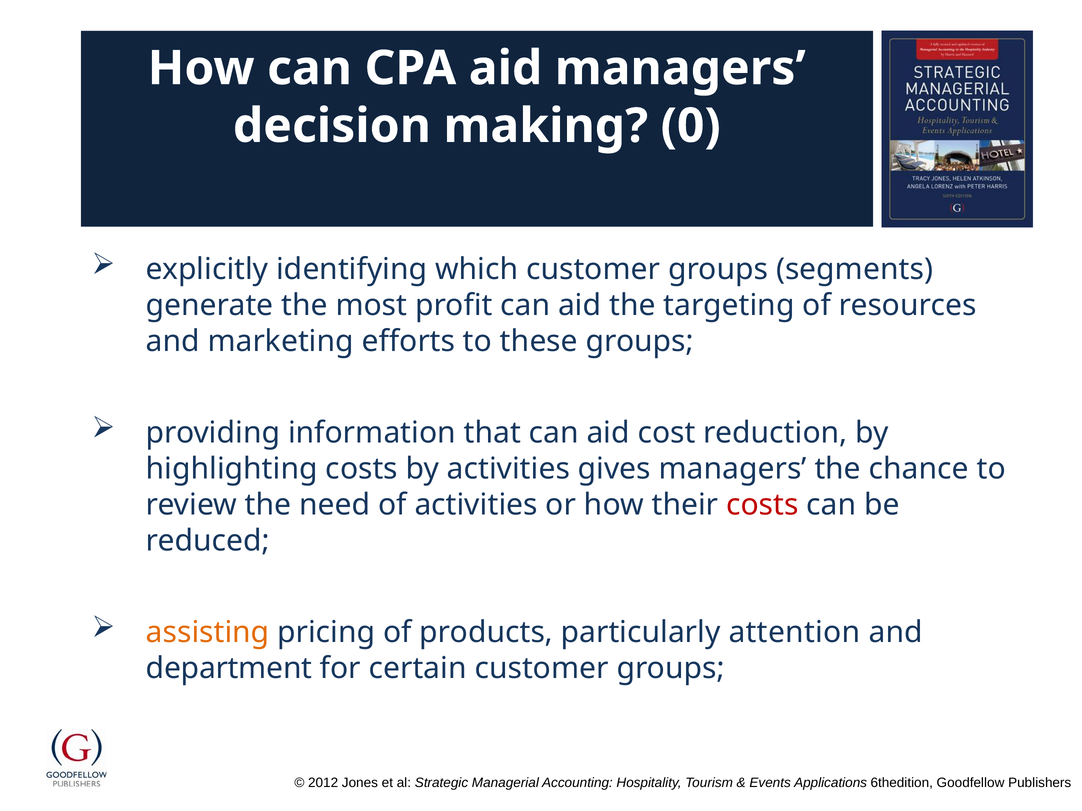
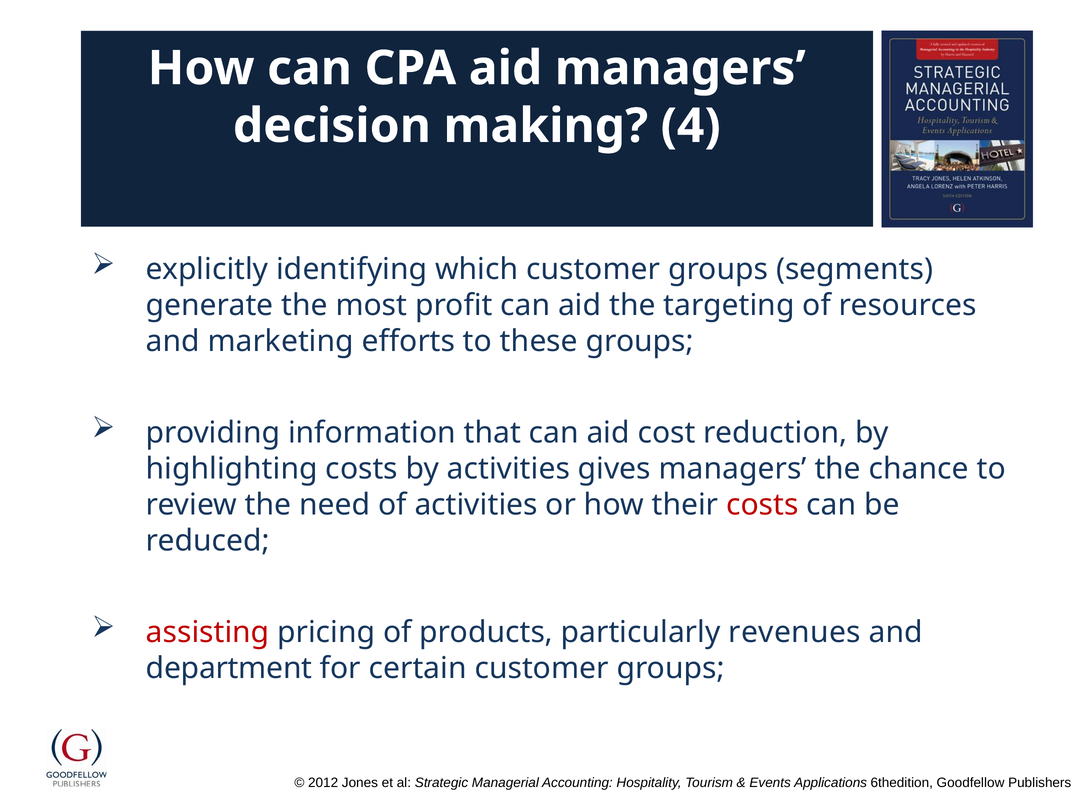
0: 0 -> 4 (691, 126)
assisting colour: orange -> red (208, 633)
attention: attention -> revenues (795, 633)
